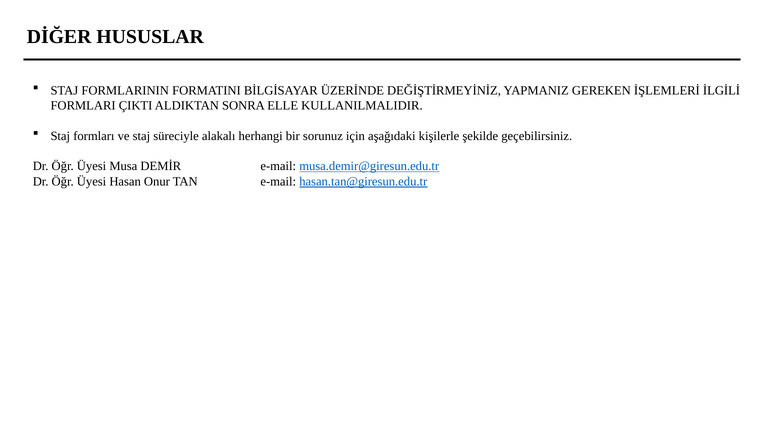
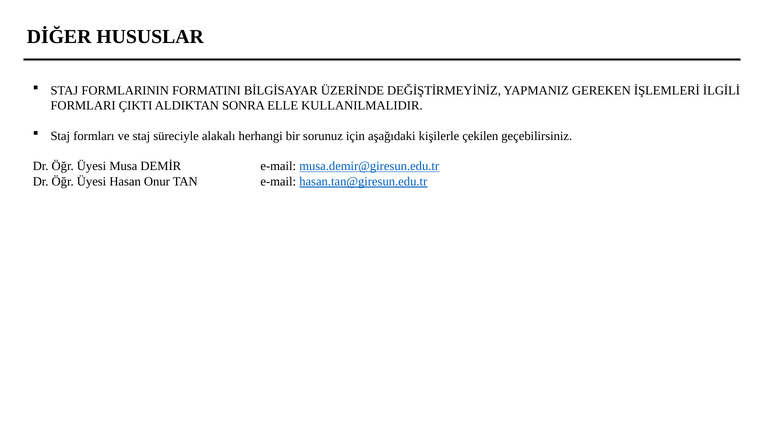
şekilde: şekilde -> çekilen (480, 136)
